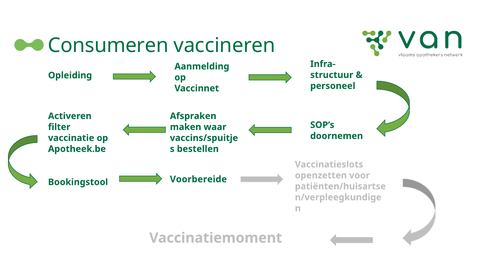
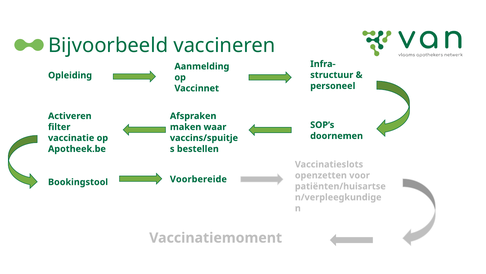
Consumeren: Consumeren -> Bijvoorbeeld (108, 45)
